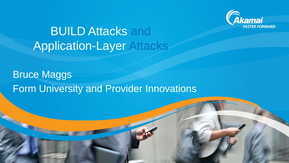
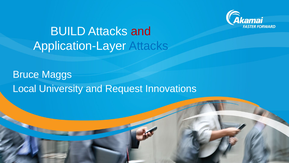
and colour: blue -> red (141, 31)
Form: Form -> Local (25, 89)
Provider: Provider -> Request (124, 89)
